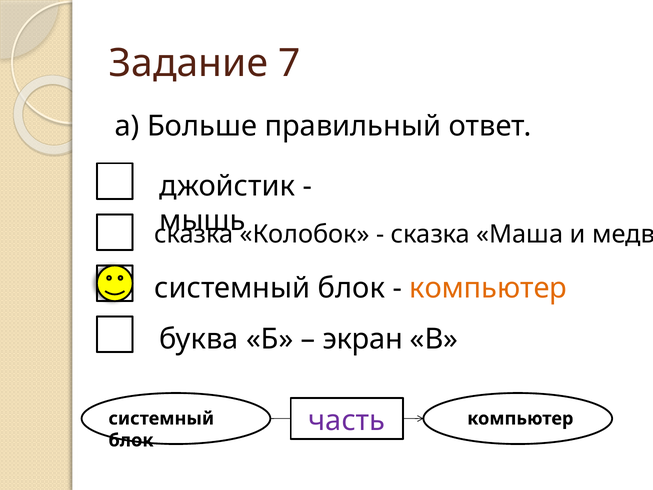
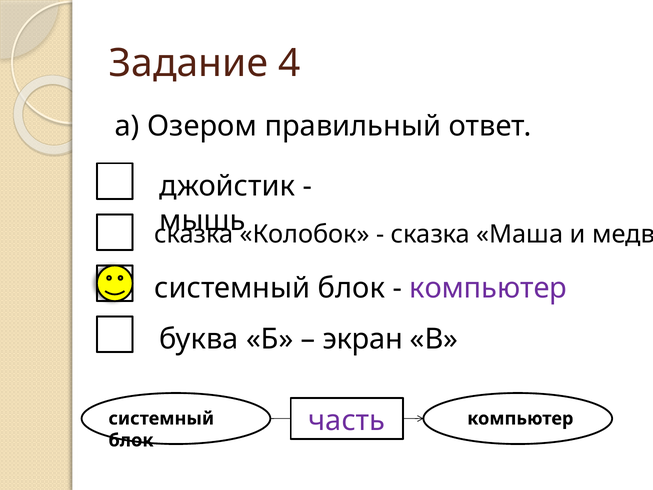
7: 7 -> 4 (289, 63)
Больше: Больше -> Озером (202, 126)
компьютер colour: orange -> purple (488, 288)
